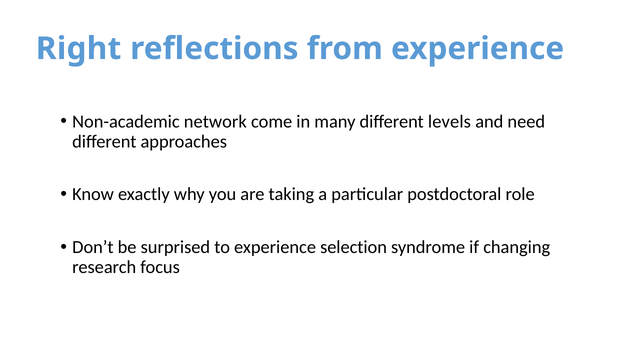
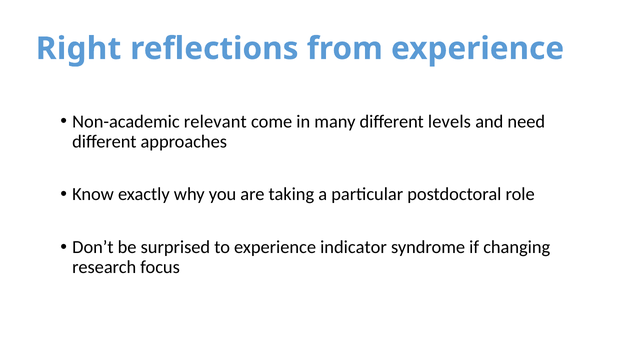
network: network -> relevant (215, 122)
selection: selection -> indicator (353, 247)
